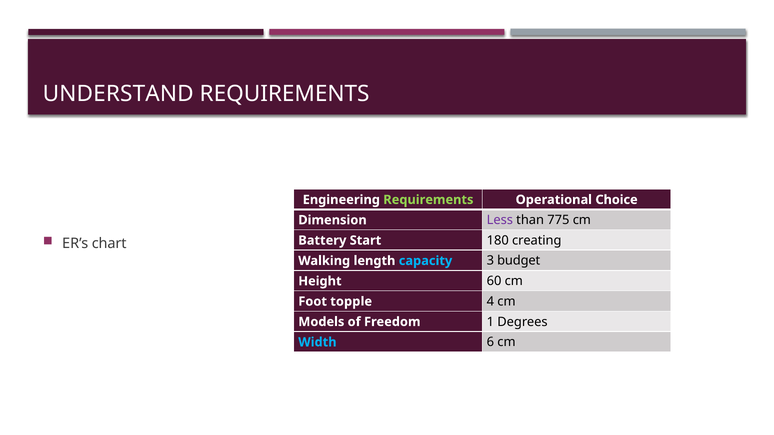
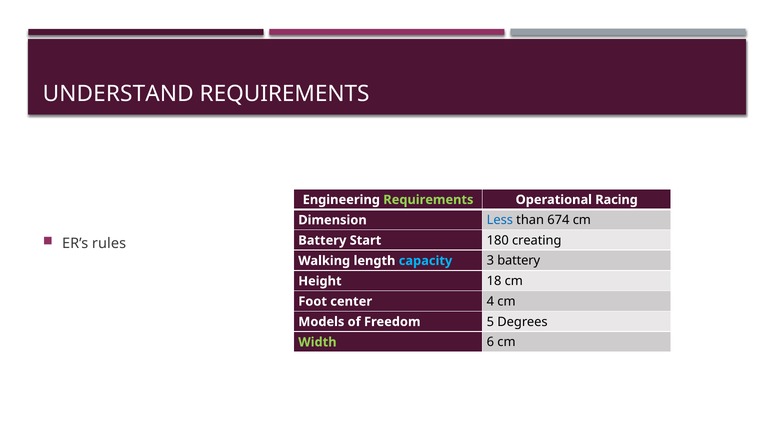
Choice: Choice -> Racing (617, 200)
Less colour: purple -> blue (500, 220)
775: 775 -> 674 (558, 220)
chart: chart -> rules (109, 244)
3 budget: budget -> battery (519, 261)
60: 60 -> 18 (494, 281)
topple: topple -> center (351, 302)
1: 1 -> 5 (490, 322)
Width colour: light blue -> light green (317, 342)
